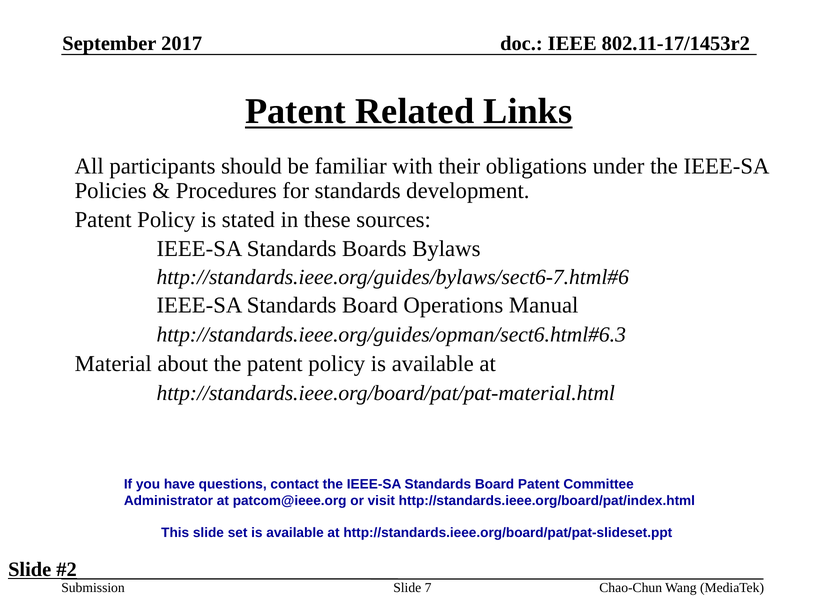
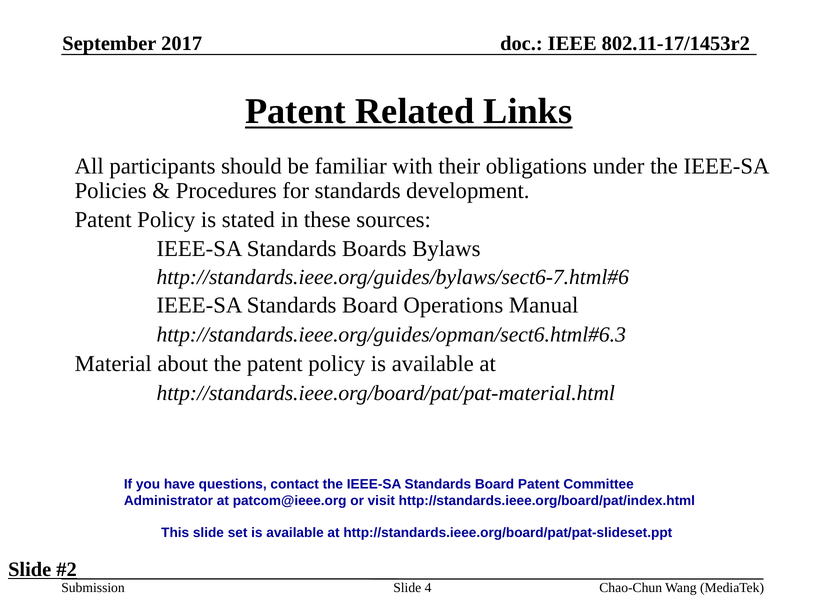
7: 7 -> 4 (428, 588)
